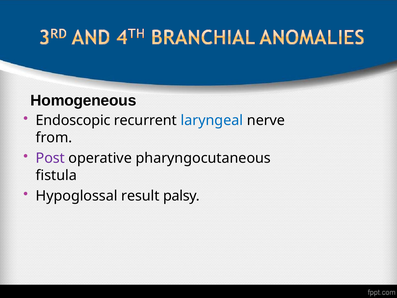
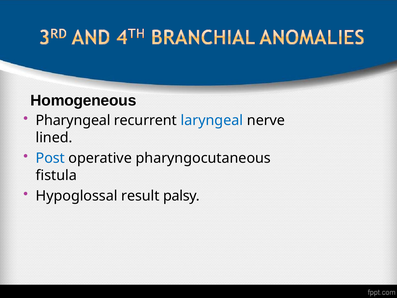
Endoscopic: Endoscopic -> Pharyngeal (73, 120)
from: from -> lined (54, 138)
Post colour: purple -> blue (50, 158)
